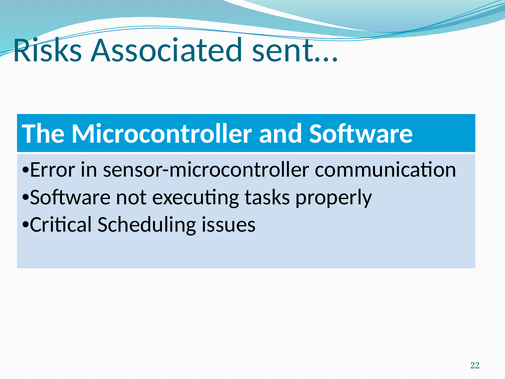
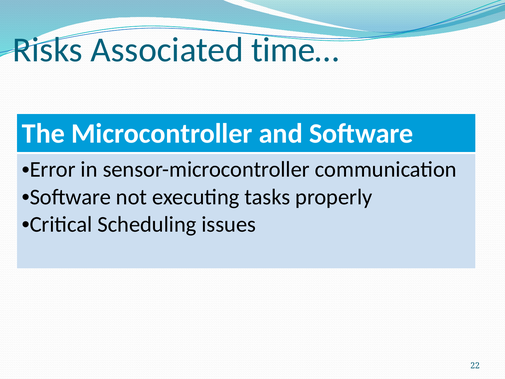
sent…: sent… -> time… (295, 50)
